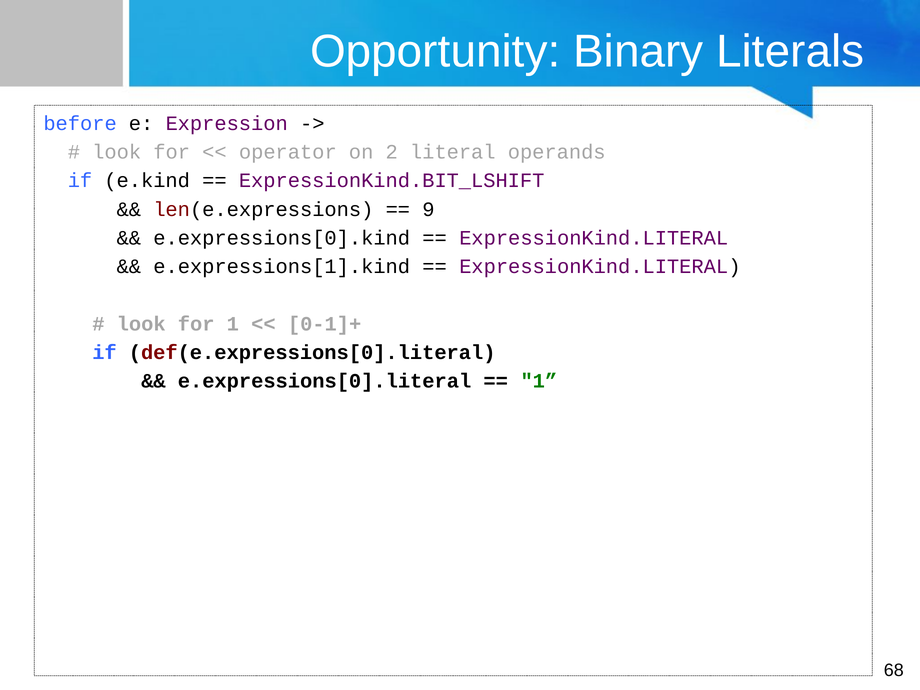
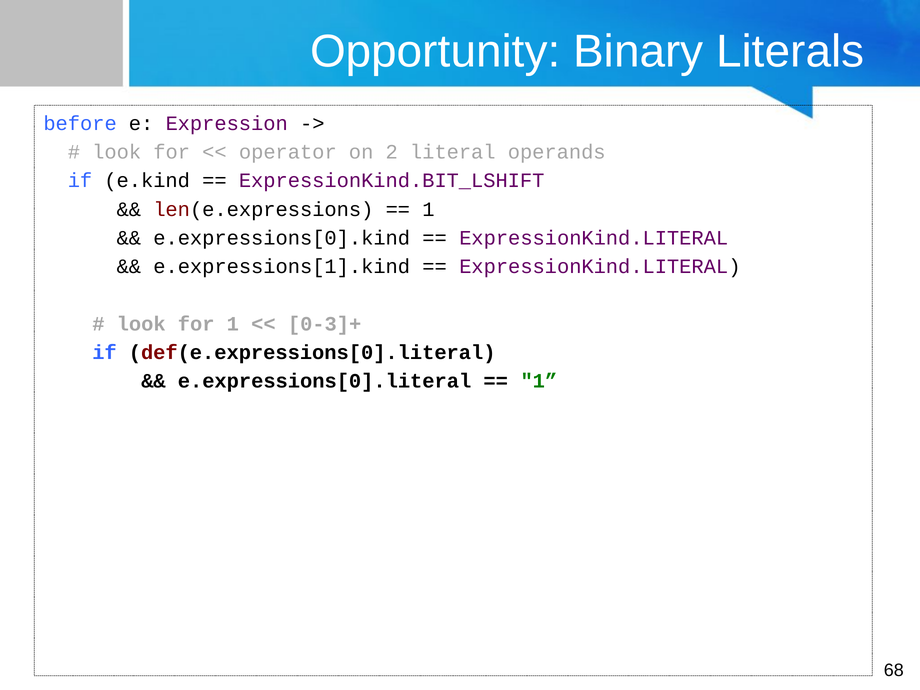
9: 9 -> 1 (428, 209)
0-1]+: 0-1]+ -> 0-3]+ (325, 324)
